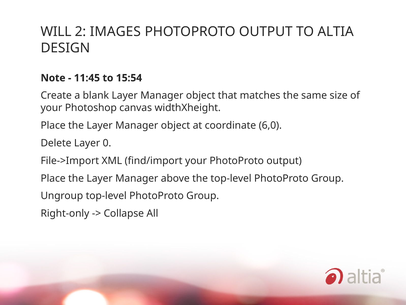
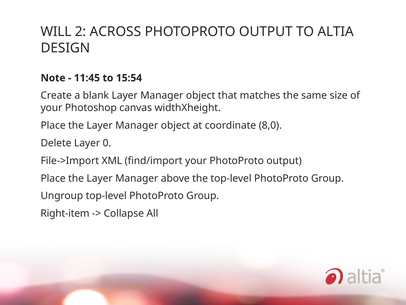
IMAGES: IMAGES -> ACROSS (115, 32)
6,0: 6,0 -> 8,0 (270, 125)
Right-only: Right-only -> Right-item (65, 213)
